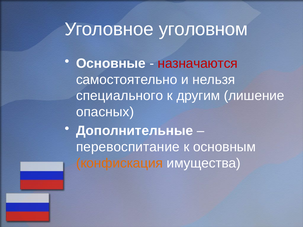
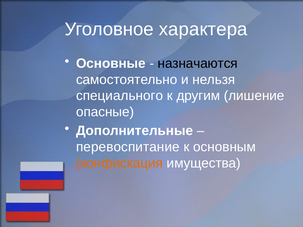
уголовном: уголовном -> характера (203, 29)
назначаются colour: red -> black (198, 64)
опасных: опасных -> опасные (105, 112)
